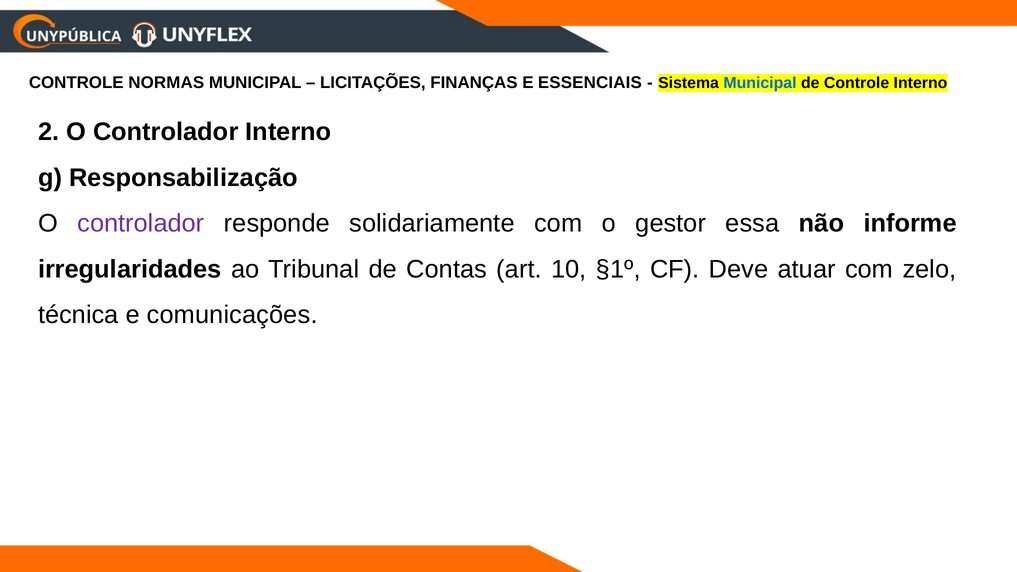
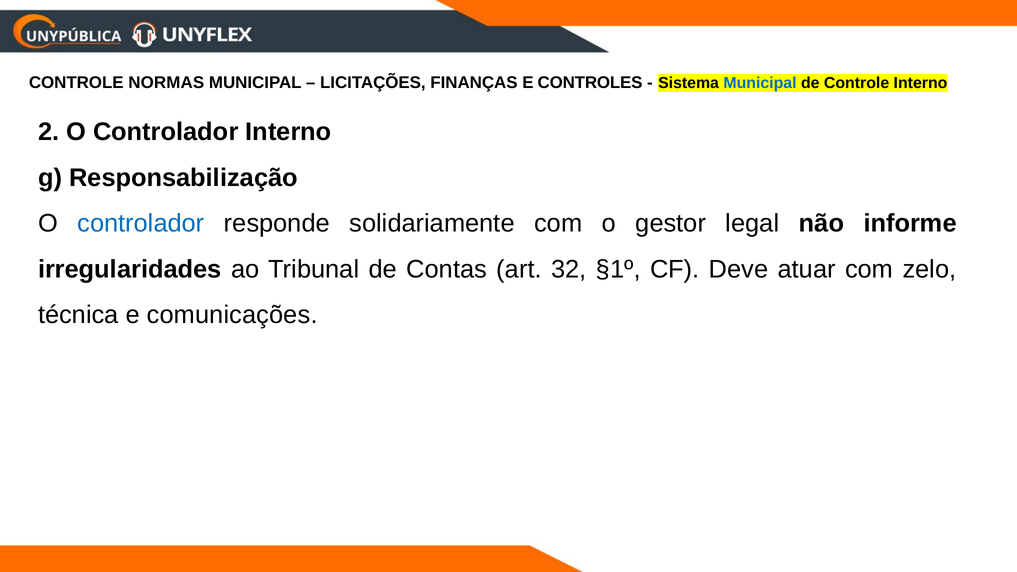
ESSENCIAIS: ESSENCIAIS -> CONTROLES (590, 83)
controlador colour: purple -> blue (141, 223)
essa: essa -> legal (752, 223)
10: 10 -> 32 (569, 269)
